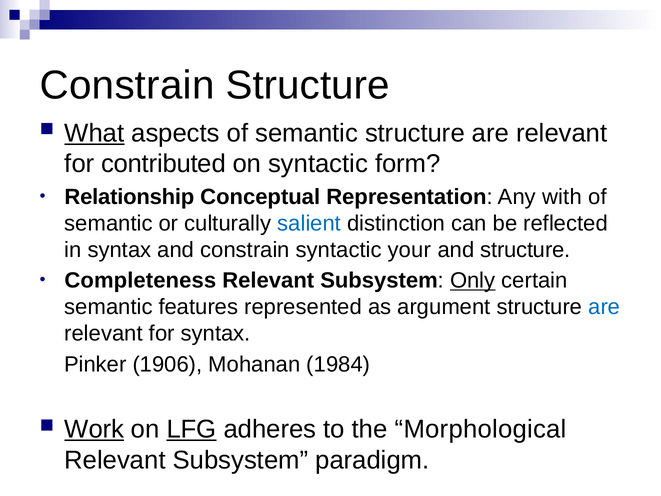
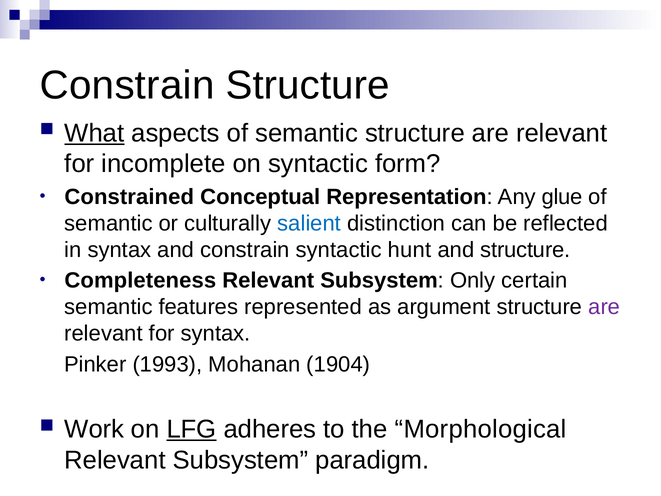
contributed: contributed -> incomplete (163, 164)
Relationship: Relationship -> Constrained (129, 197)
with: with -> glue (562, 197)
your: your -> hunt (410, 250)
Only underline: present -> none (473, 280)
are colour: blue -> purple (604, 307)
1906: 1906 -> 1993 (168, 364)
1984: 1984 -> 1904 (338, 364)
Work underline: present -> none (94, 429)
